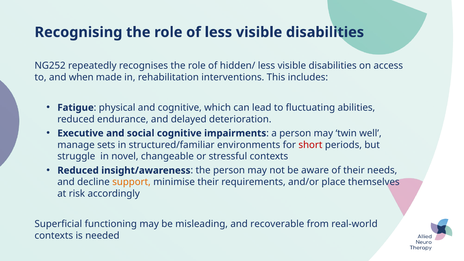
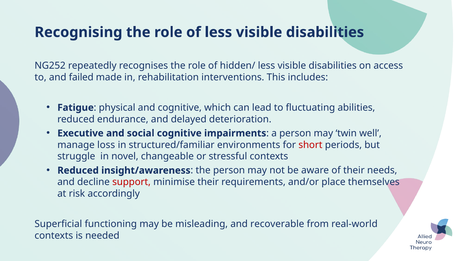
when: when -> failed (81, 77)
sets: sets -> loss (106, 145)
support colour: orange -> red (131, 182)
